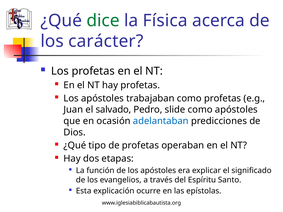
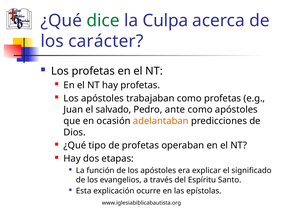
Física: Física -> Culpa (165, 21)
slide: slide -> ante (175, 110)
adelantaban colour: blue -> orange (161, 121)
